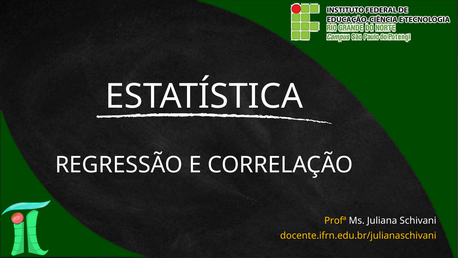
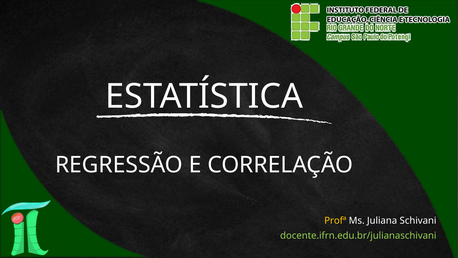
docente.ifrn.edu.br/julianaschivani colour: yellow -> light green (358, 235)
